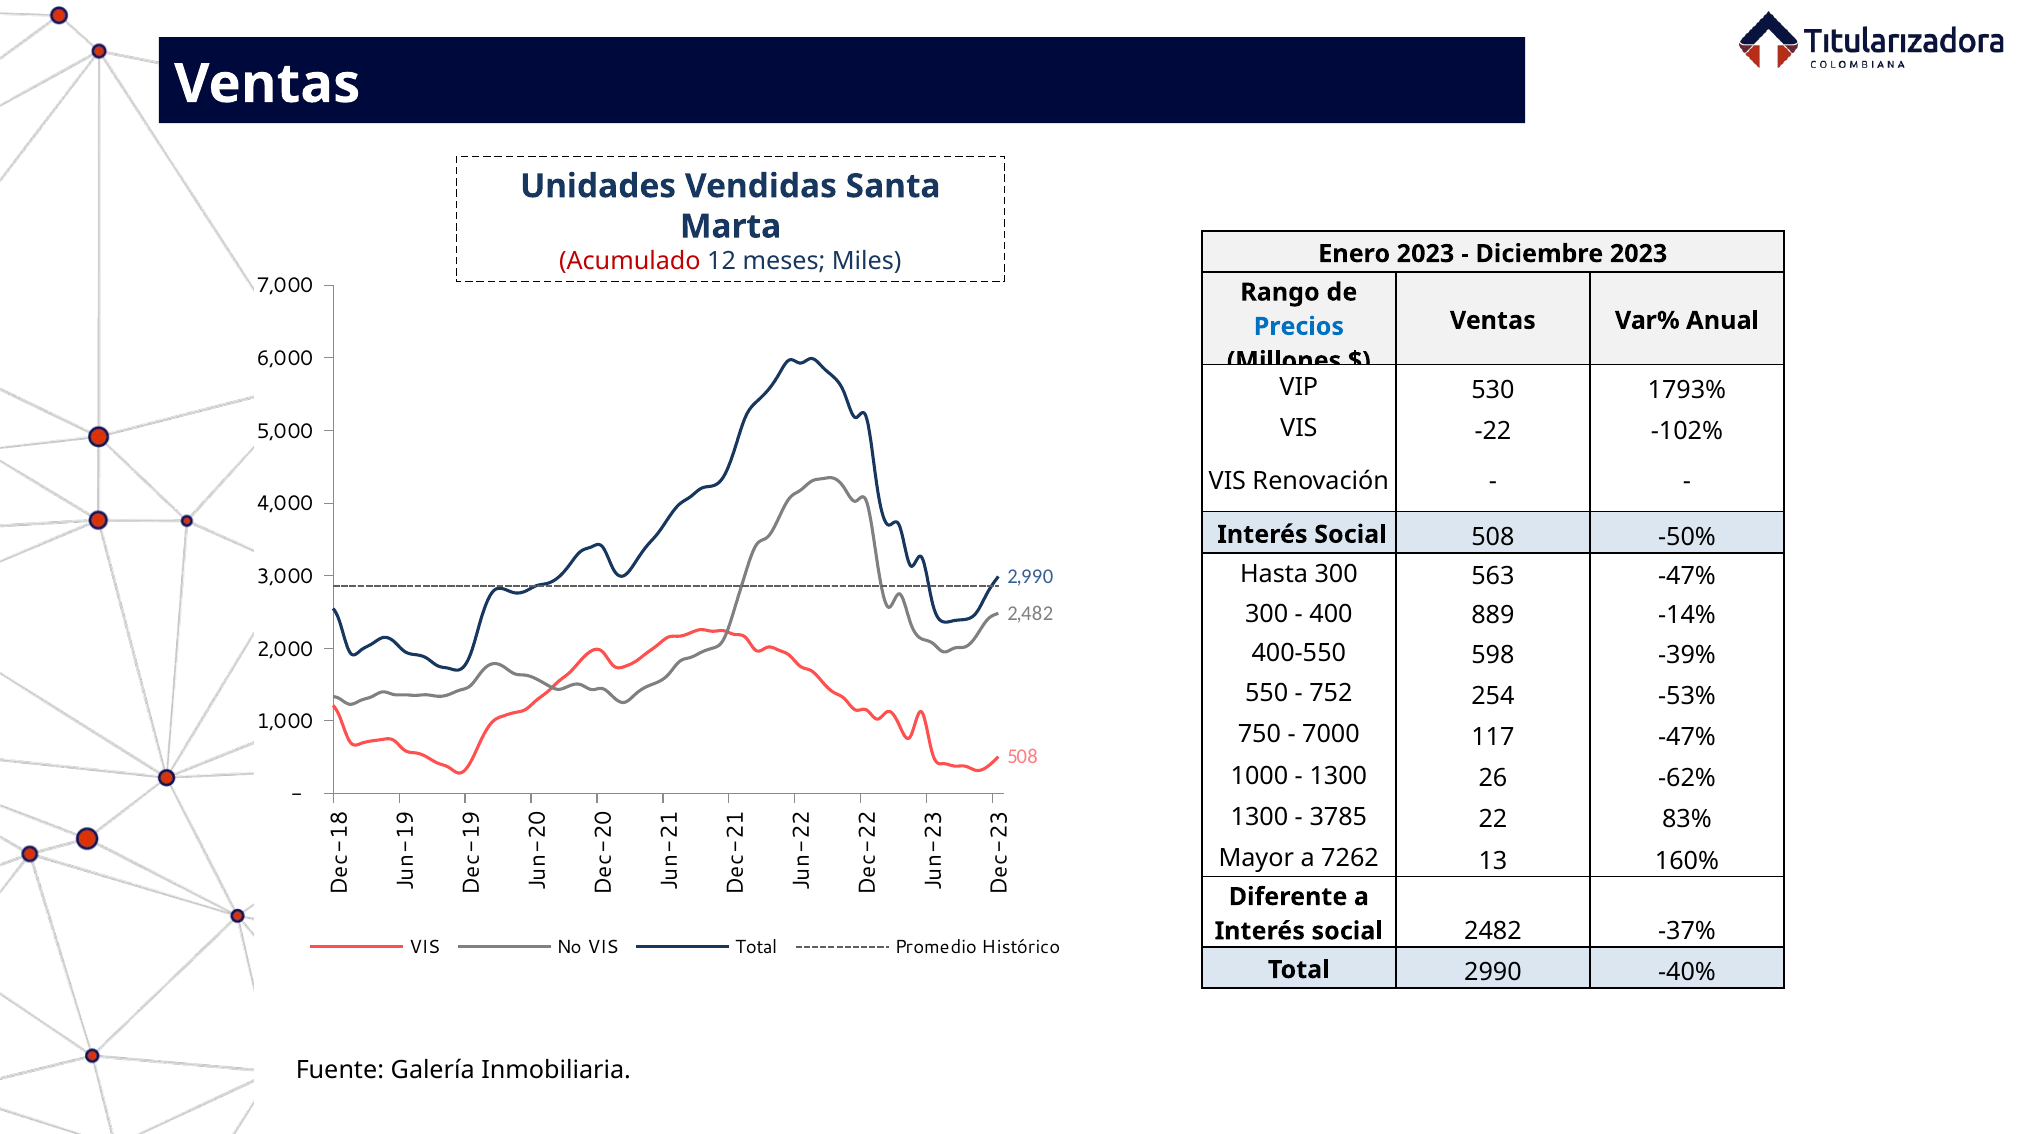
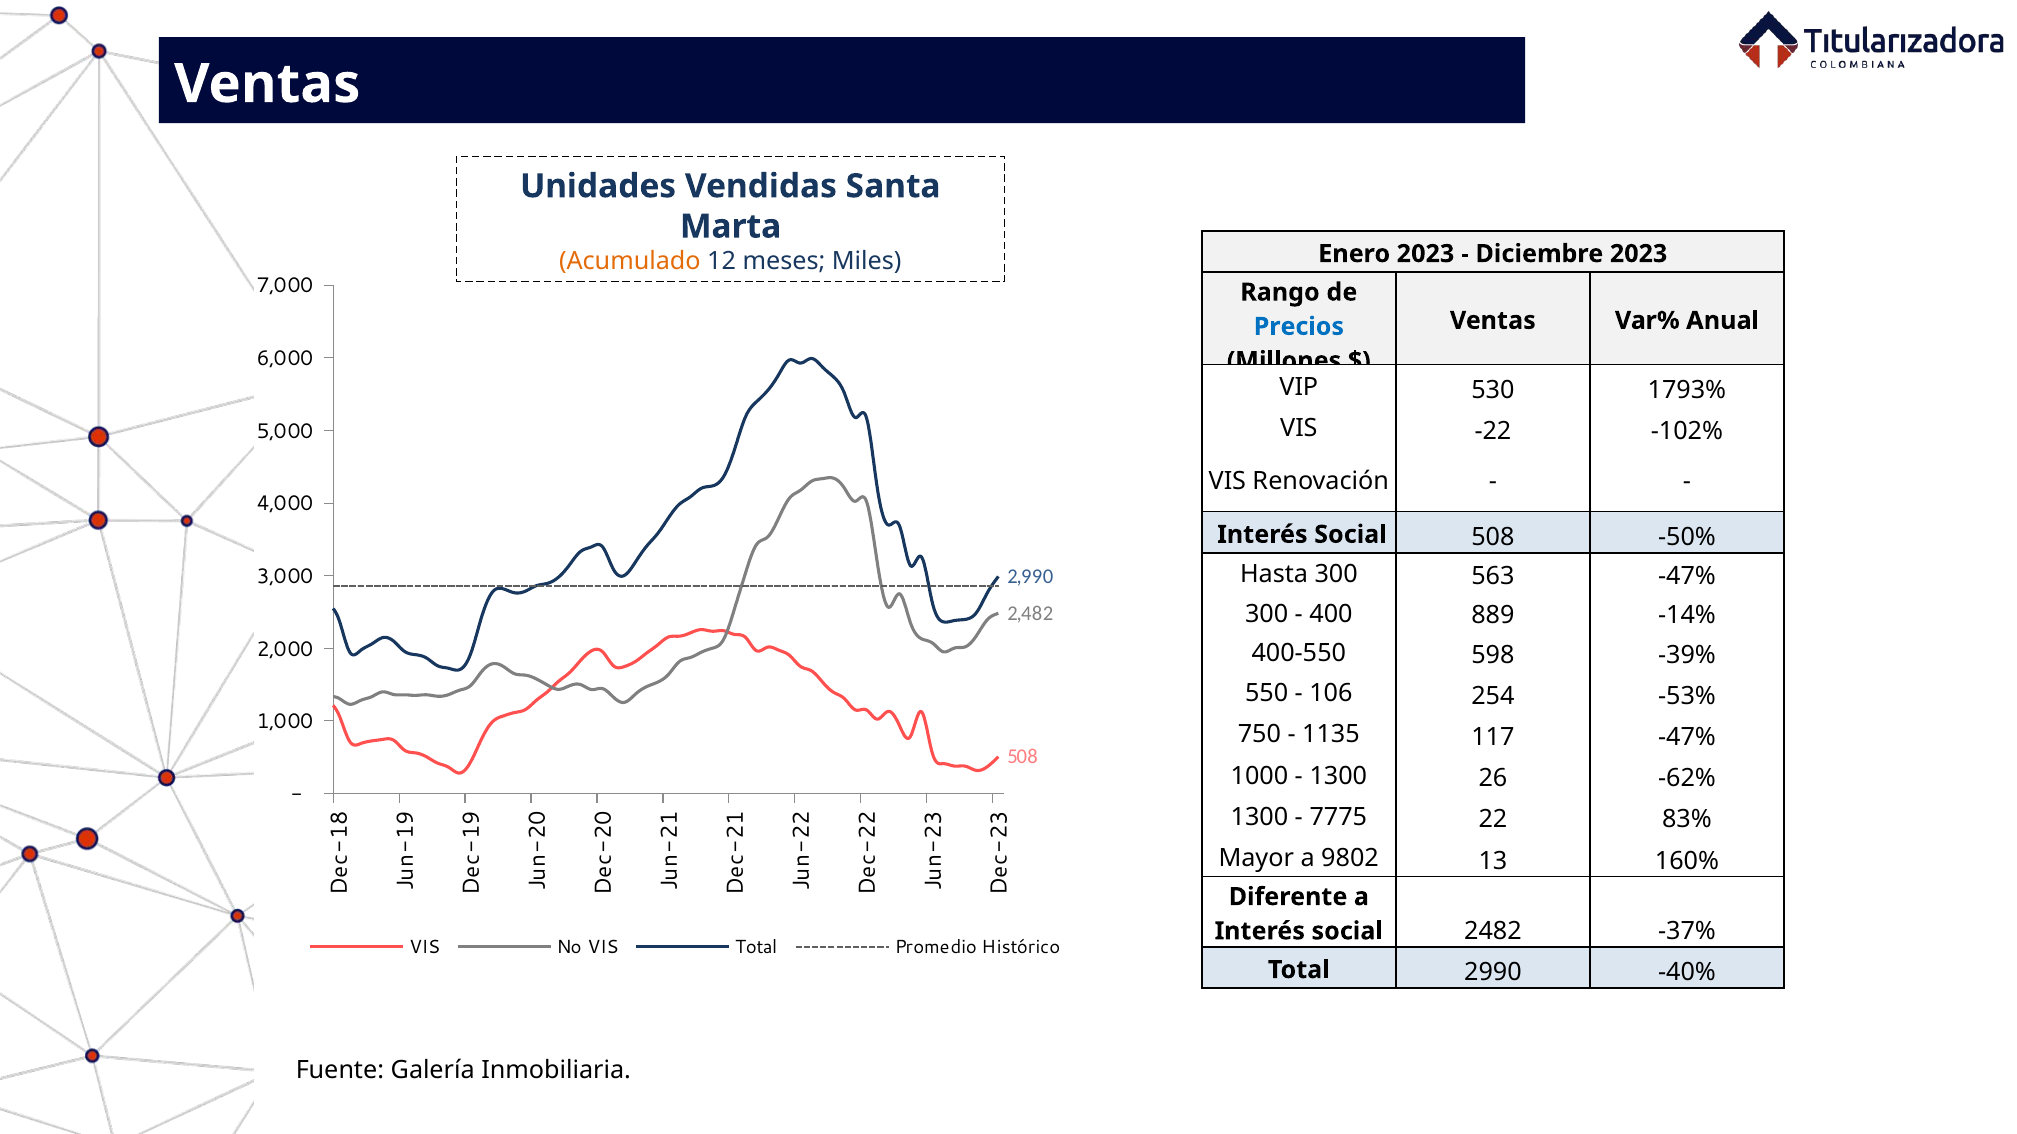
Acumulado colour: red -> orange (630, 261)
752: 752 -> 106 (1331, 694)
7000: 7000 -> 1135 (1331, 735)
3785: 3785 -> 7775 (1338, 817)
7262: 7262 -> 9802 (1350, 859)
